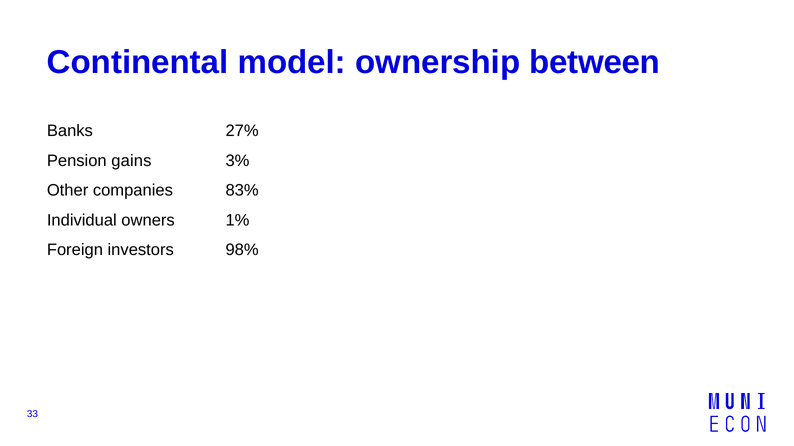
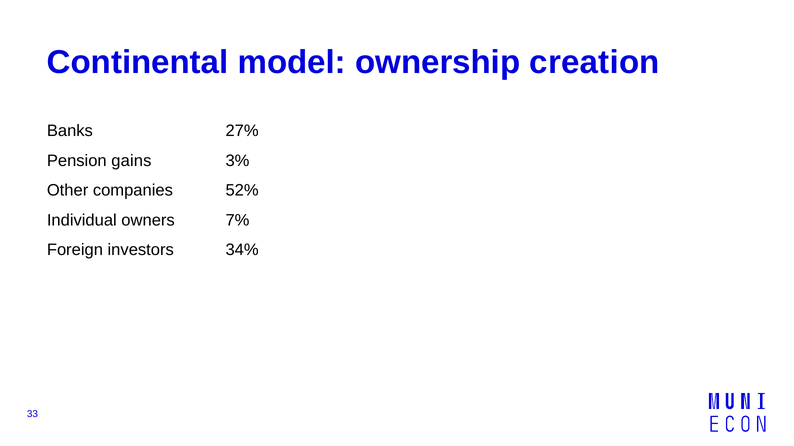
between: between -> creation (595, 62)
83%: 83% -> 52% (242, 191)
1%: 1% -> 7% (237, 221)
98%: 98% -> 34% (242, 250)
